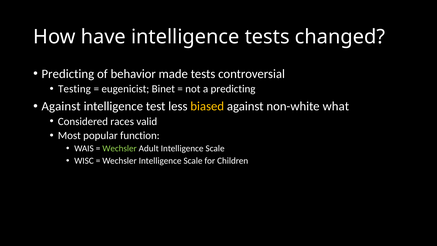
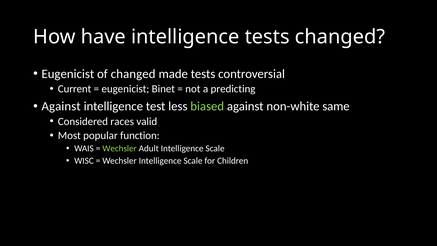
Predicting: Predicting -> Eugenicist (68, 74)
of behavior: behavior -> changed (133, 74)
Testing: Testing -> Current (75, 89)
biased colour: yellow -> light green (207, 106)
what: what -> same (336, 106)
